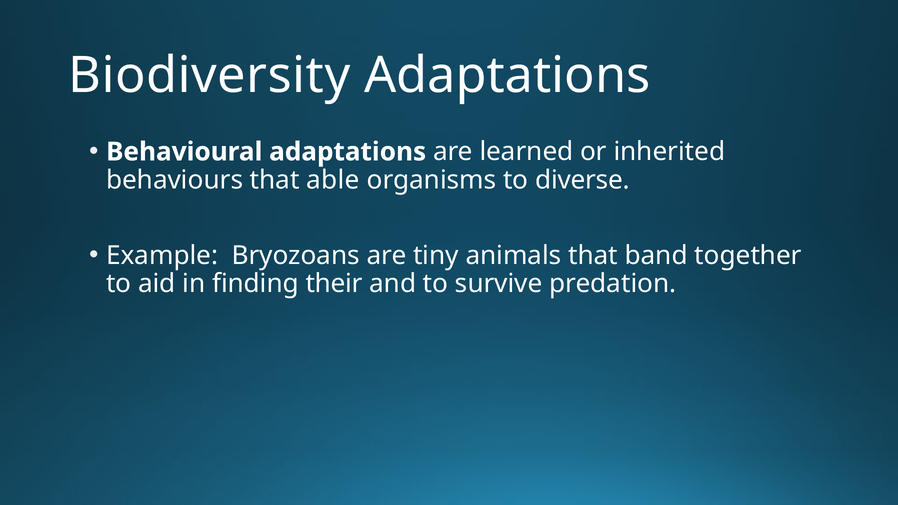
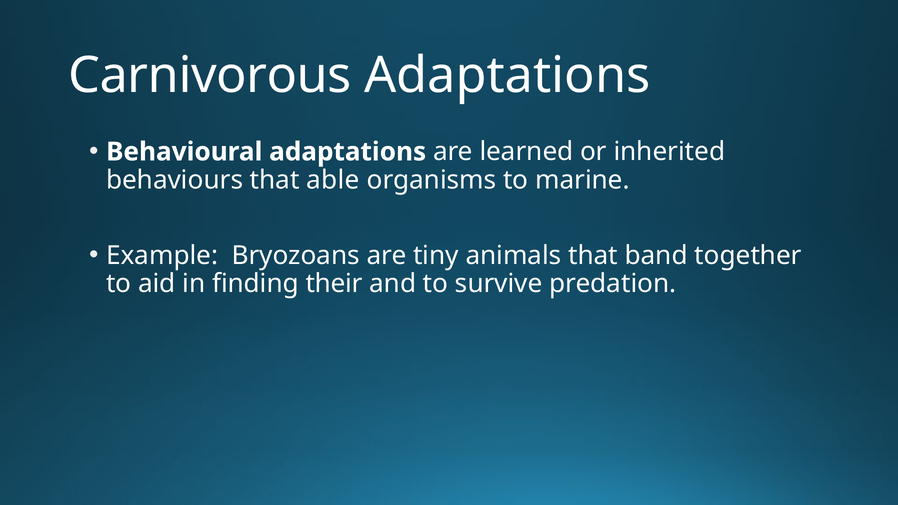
Biodiversity: Biodiversity -> Carnivorous (210, 75)
diverse: diverse -> marine (582, 180)
